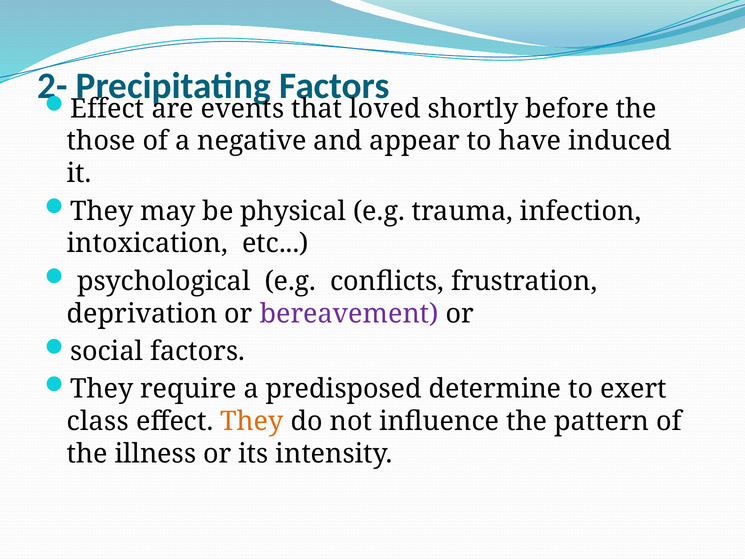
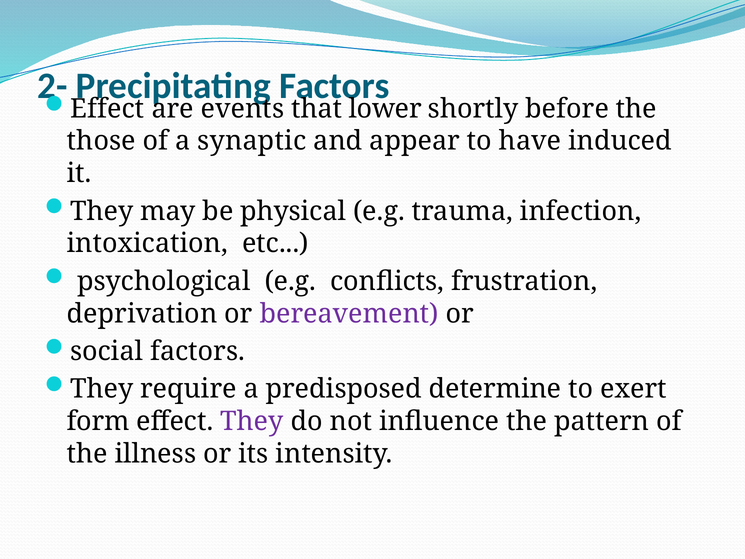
loved: loved -> lower (385, 109)
negative: negative -> synaptic (252, 141)
class: class -> form (98, 421)
They colour: orange -> purple (252, 421)
